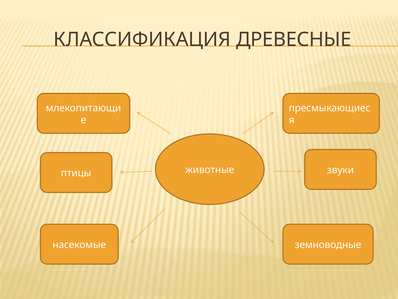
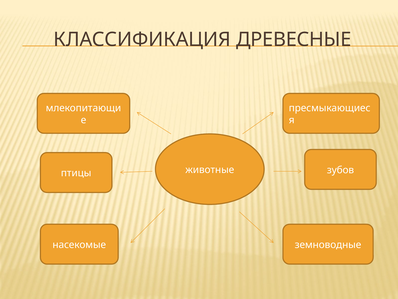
звуки: звуки -> зубов (340, 170)
